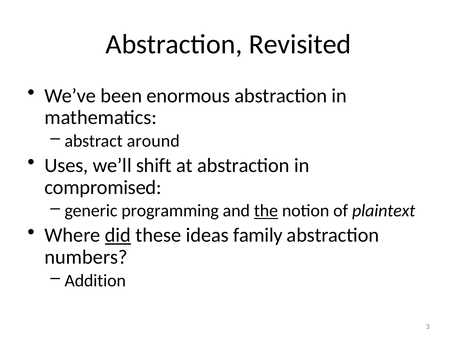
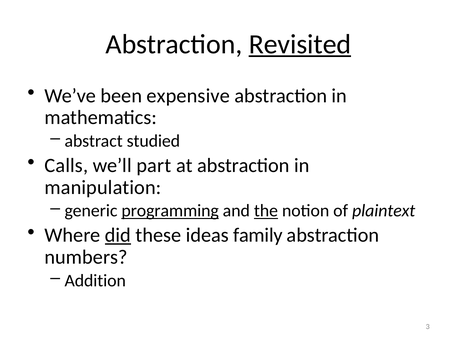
Revisited underline: none -> present (300, 44)
enormous: enormous -> expensive (188, 96)
around: around -> studied (153, 141)
Uses: Uses -> Calls (66, 166)
shift: shift -> part (154, 166)
compromised: compromised -> manipulation (103, 188)
programming underline: none -> present (170, 211)
